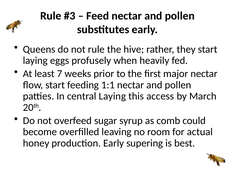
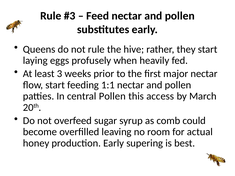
7: 7 -> 3 (60, 74)
central Laying: Laying -> Pollen (112, 96)
